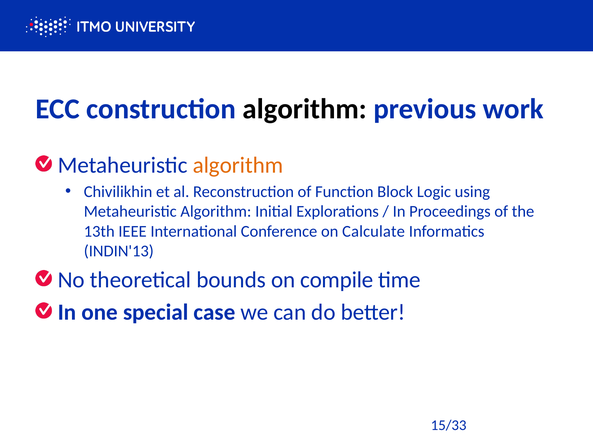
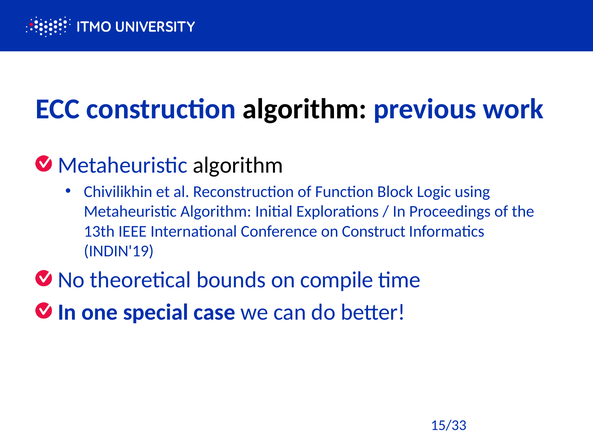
algorithm colour: orange -> black (238, 165)
Calculate: Calculate -> Construct (374, 231)
INDIN'13: INDIN'13 -> INDIN'19 (119, 251)
